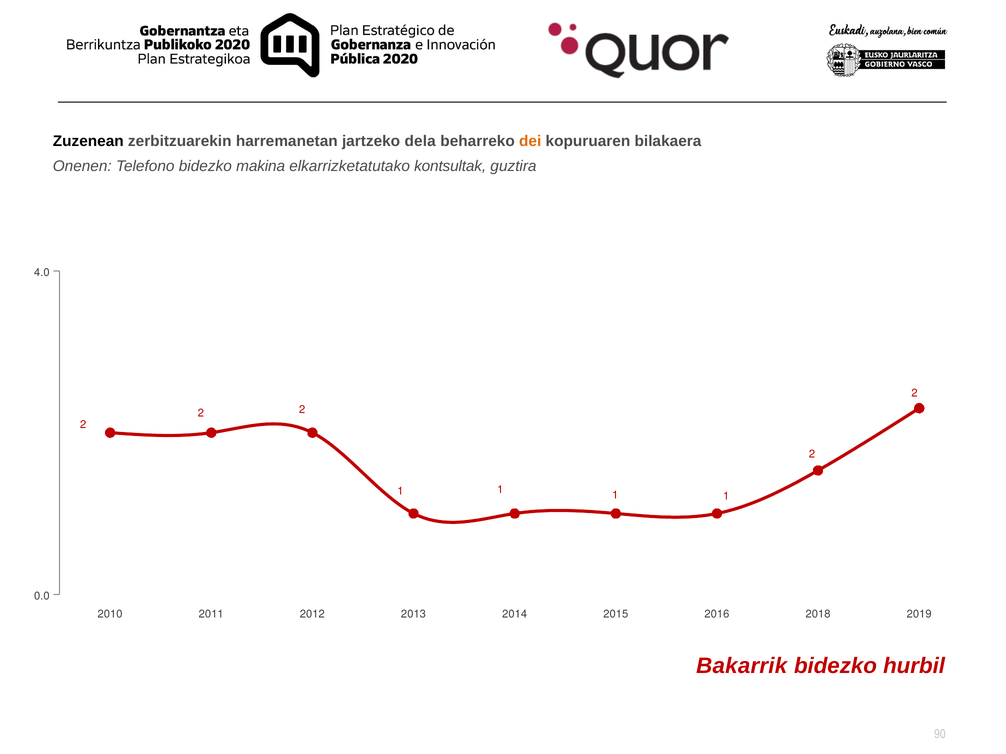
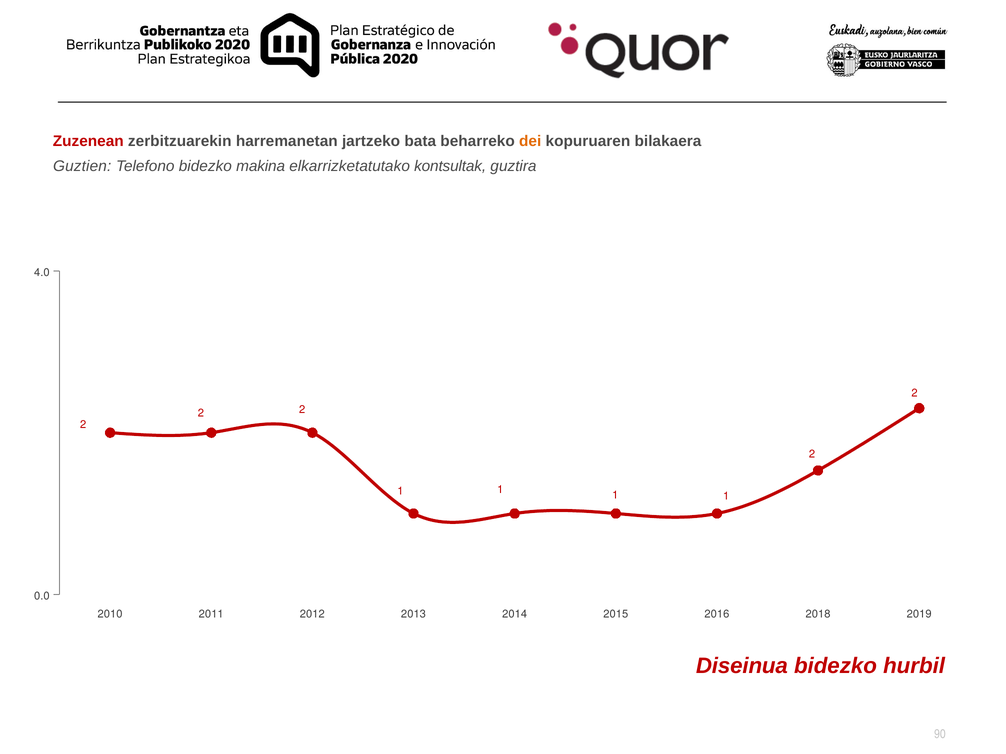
Zuzenean colour: black -> red (88, 141)
dela: dela -> bata (420, 141)
Onenen: Onenen -> Guztien (82, 166)
Bakarrik: Bakarrik -> Diseinua (742, 667)
